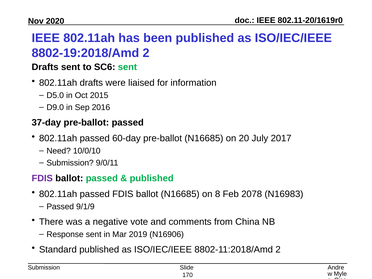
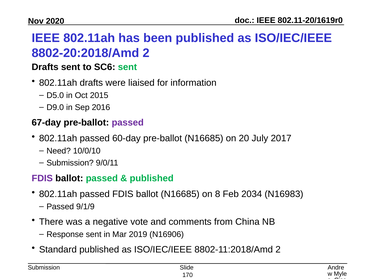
8802-19:2018/Amd: 8802-19:2018/Amd -> 8802-20:2018/Amd (85, 53)
37-day: 37-day -> 67-day (46, 123)
passed colour: black -> purple (128, 123)
2078: 2078 -> 2034 (252, 194)
